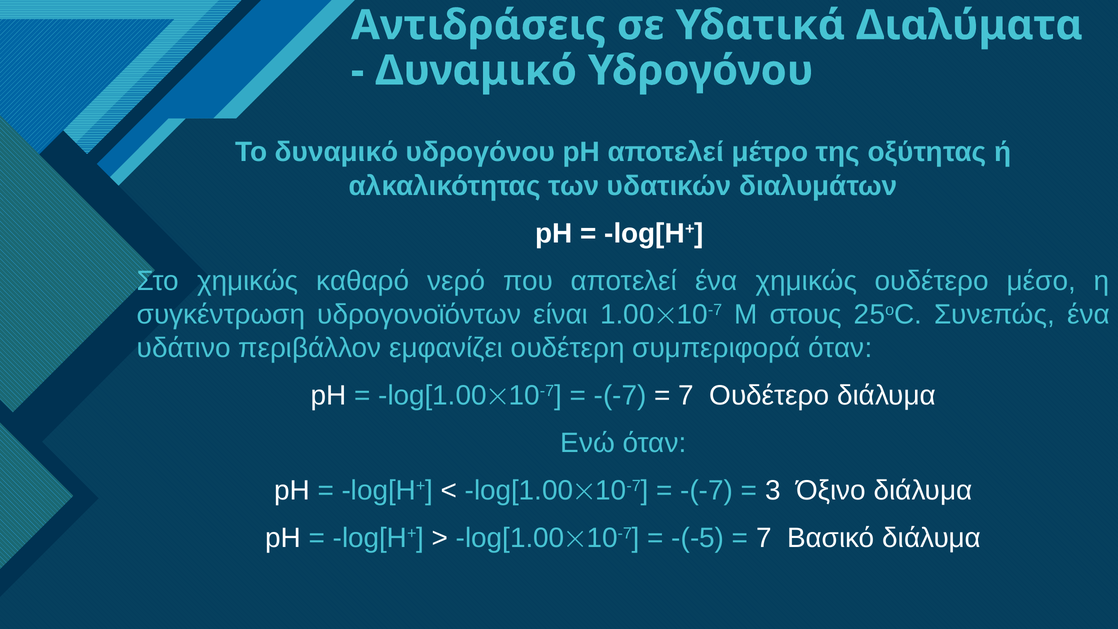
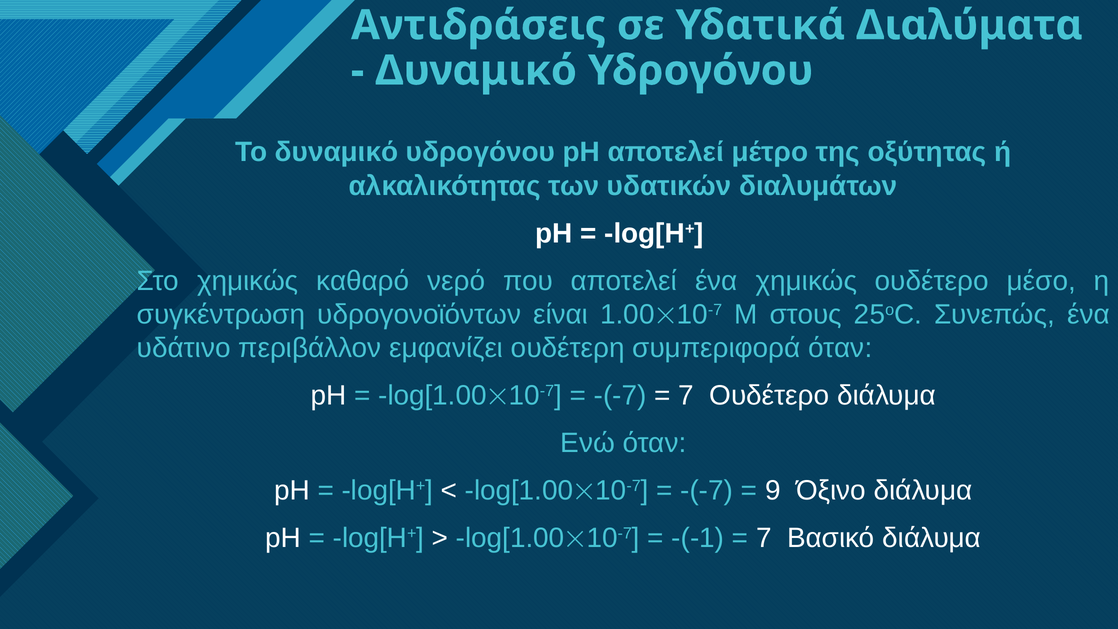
3: 3 -> 9 (773, 490)
-(-5: -(-5 -> -(-1 (698, 538)
